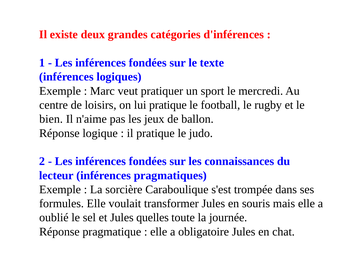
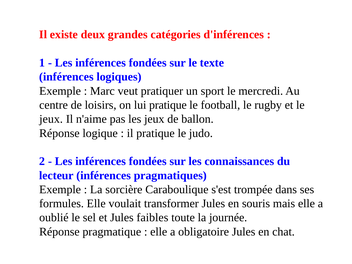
bien: bien -> jeux (51, 119)
quelles: quelles -> faibles (152, 218)
